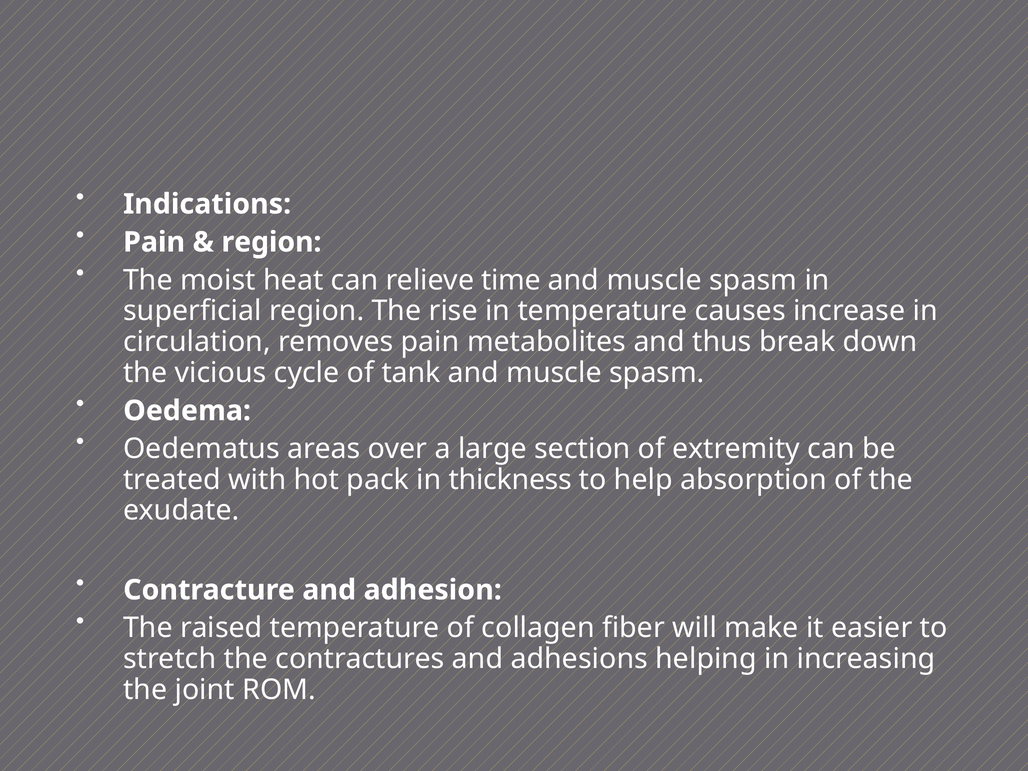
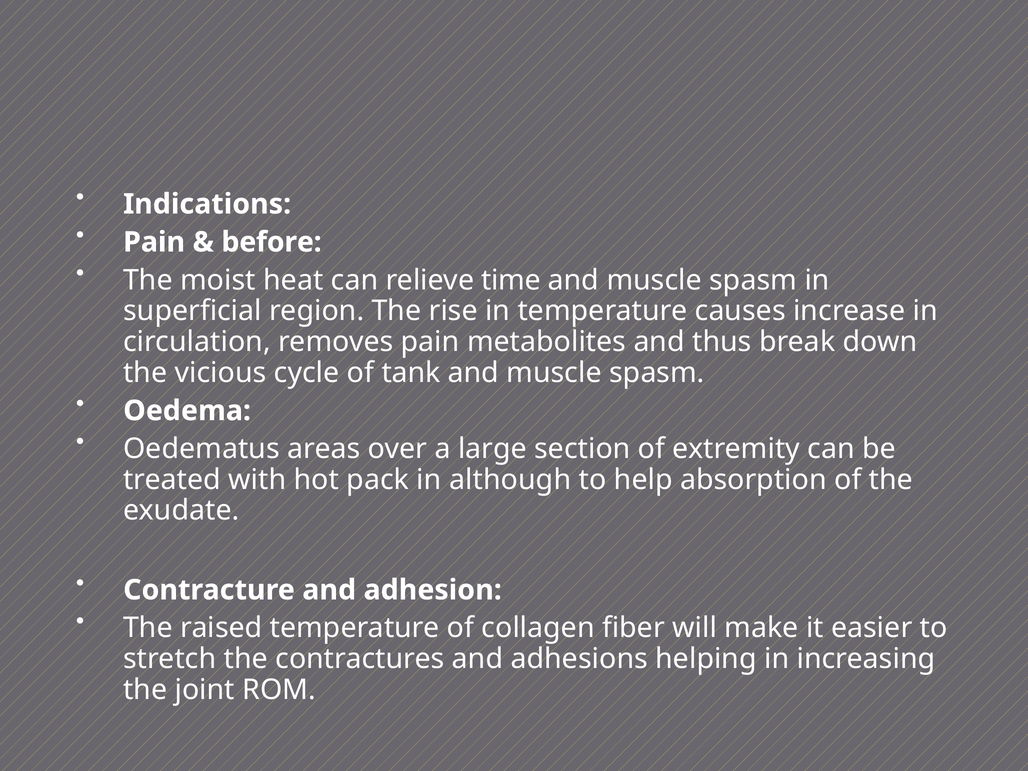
region: region -> before (272, 242)
thickness: thickness -> although (510, 480)
